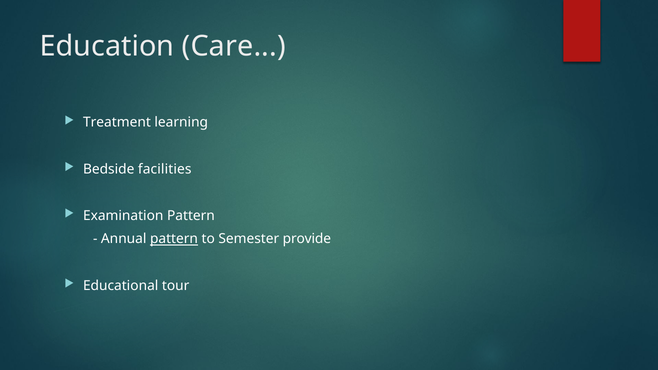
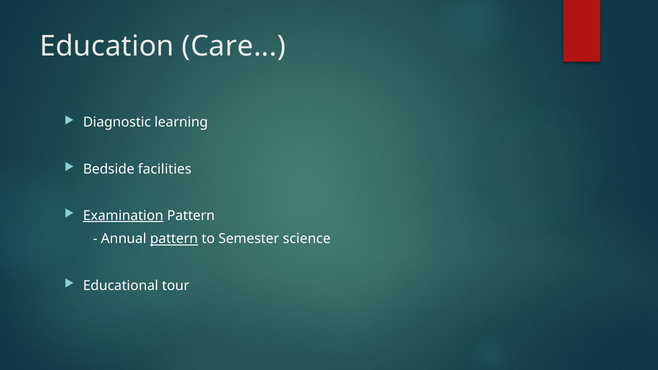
Treatment: Treatment -> Diagnostic (117, 122)
Examination underline: none -> present (123, 216)
provide: provide -> science (307, 239)
